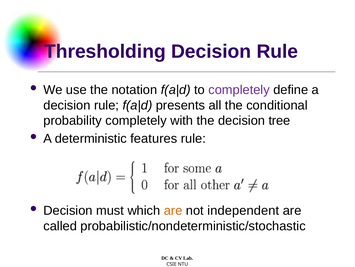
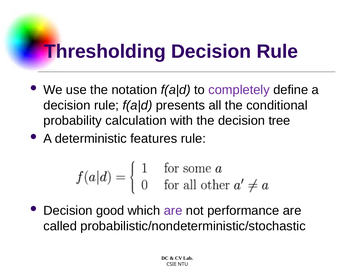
probability completely: completely -> calculation (136, 120)
must: must -> good (110, 210)
are colour: orange -> purple (173, 210)
independent: independent -> performance (243, 210)
